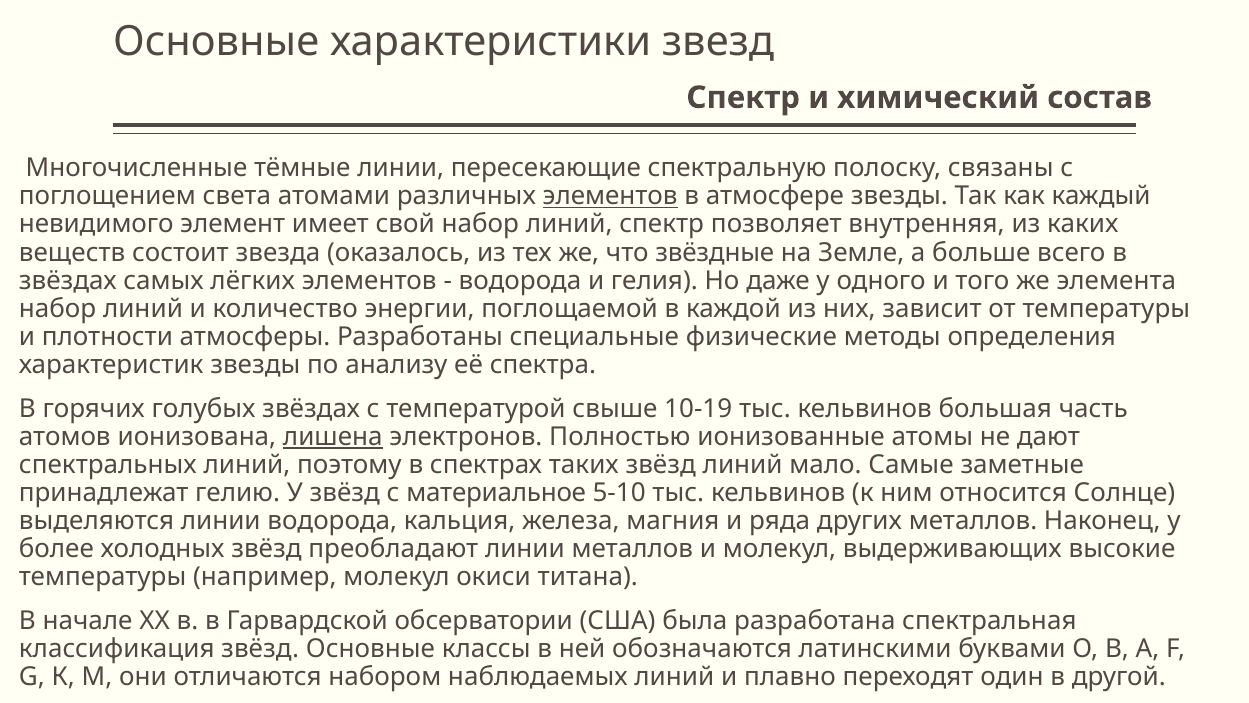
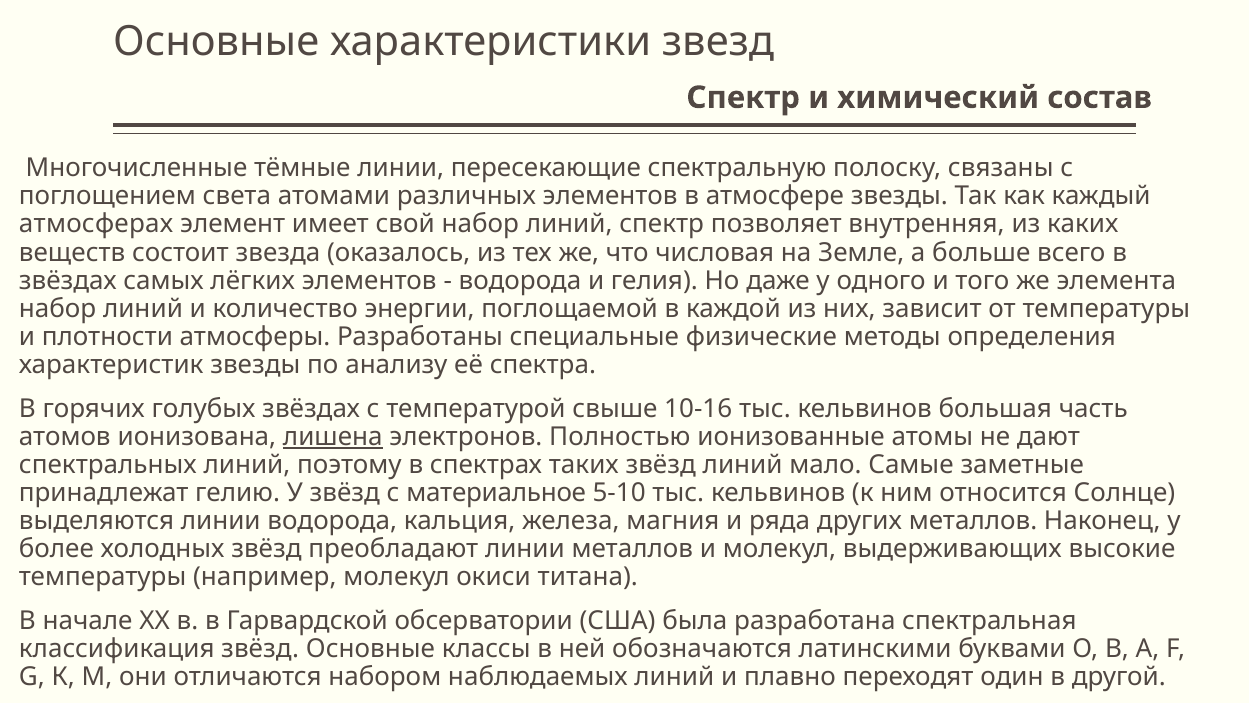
элементов underline: present -> none (610, 196)
невидимого: невидимого -> атмосферах (96, 224)
звёздные: звёздные -> числовая (715, 252)
10-19: 10-19 -> 10-16 (698, 408)
